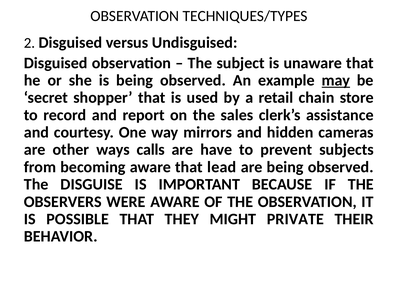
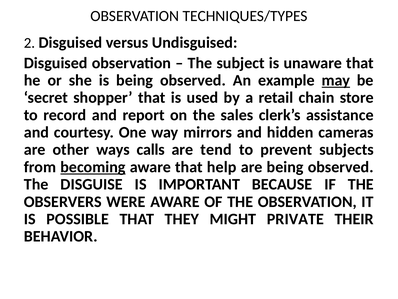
have: have -> tend (216, 149)
becoming underline: none -> present (93, 167)
lead: lead -> help (222, 167)
